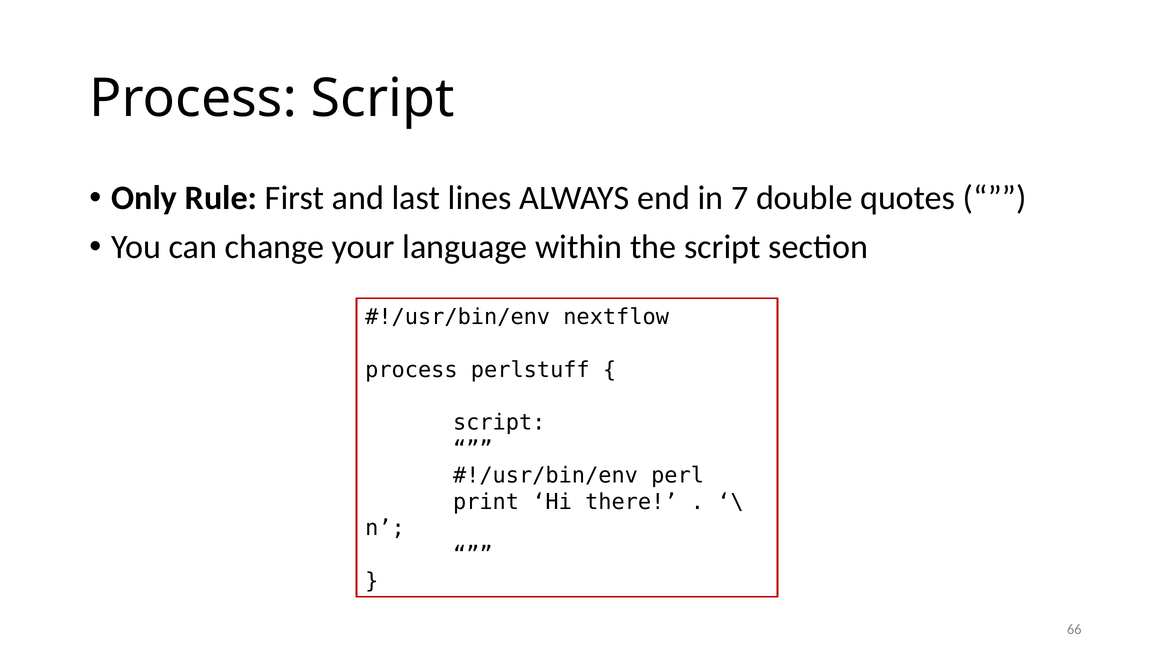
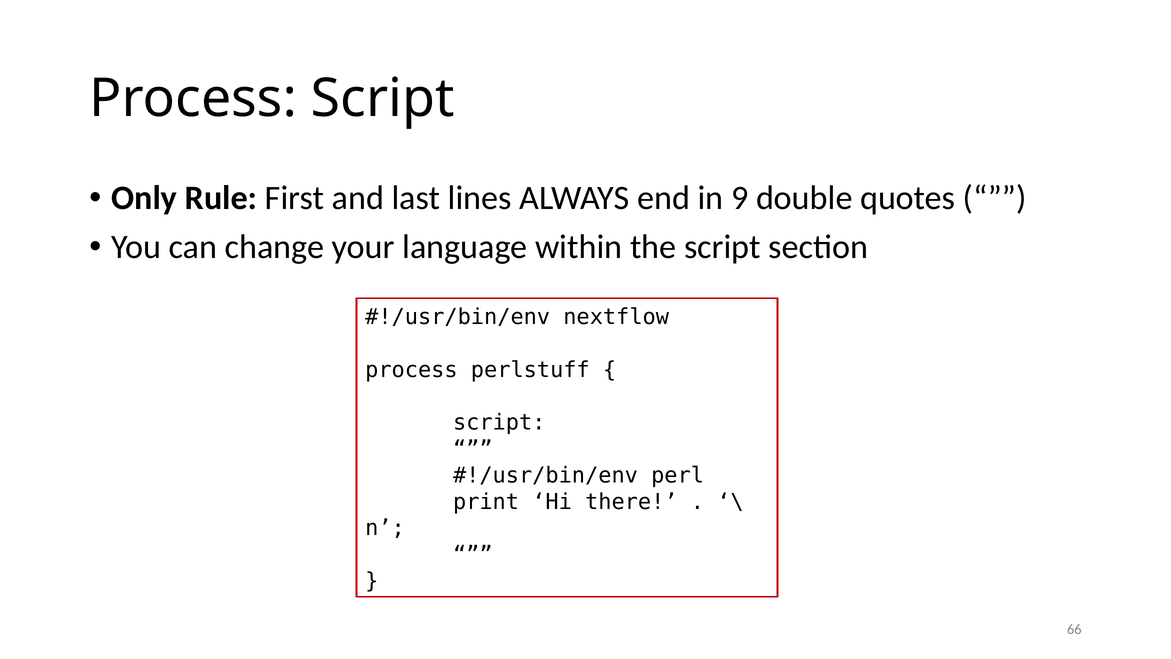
7: 7 -> 9 (740, 198)
